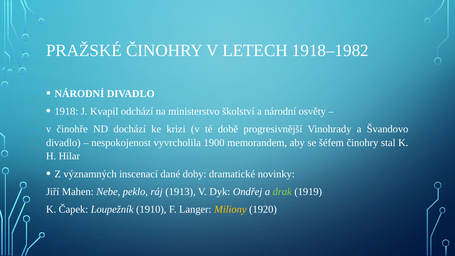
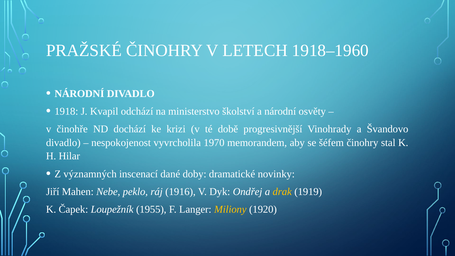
1918–1982: 1918–1982 -> 1918–1960 (330, 51)
1900: 1900 -> 1970 (214, 143)
1913: 1913 -> 1916 (180, 192)
drak colour: light green -> yellow (282, 192)
1910: 1910 -> 1955 (151, 209)
